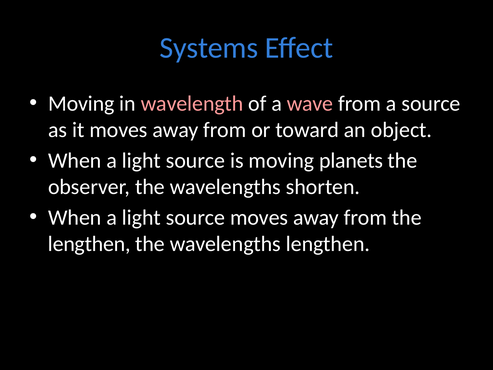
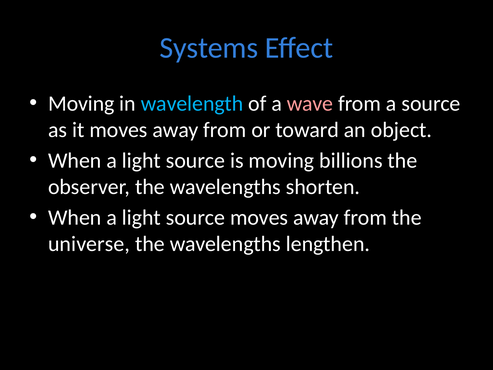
wavelength colour: pink -> light blue (192, 103)
planets: planets -> billions (351, 160)
lengthen: lengthen -> universe (89, 244)
